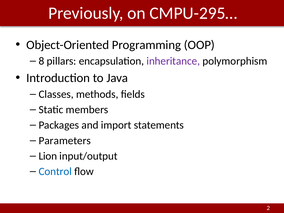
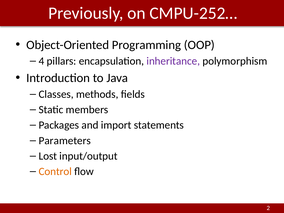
CMPU-295…: CMPU-295… -> CMPU-252… (193, 13)
8: 8 -> 4 (42, 61)
Lion: Lion -> Lost (48, 156)
Control colour: blue -> orange (55, 171)
